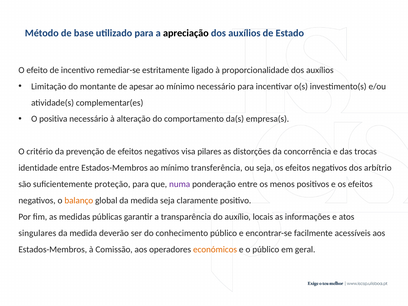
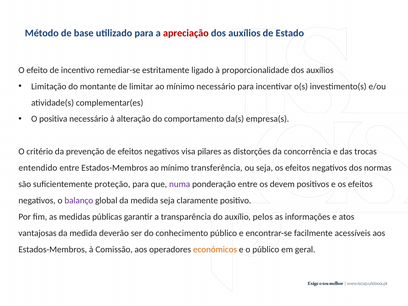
apreciação colour: black -> red (186, 33)
apesar: apesar -> limitar (141, 86)
identidade: identidade -> entendido (38, 168)
arbítrio: arbítrio -> normas (378, 168)
menos: menos -> devem (282, 184)
balanço colour: orange -> purple (79, 201)
locais: locais -> pelos (263, 217)
singulares: singulares -> vantajosas (37, 233)
